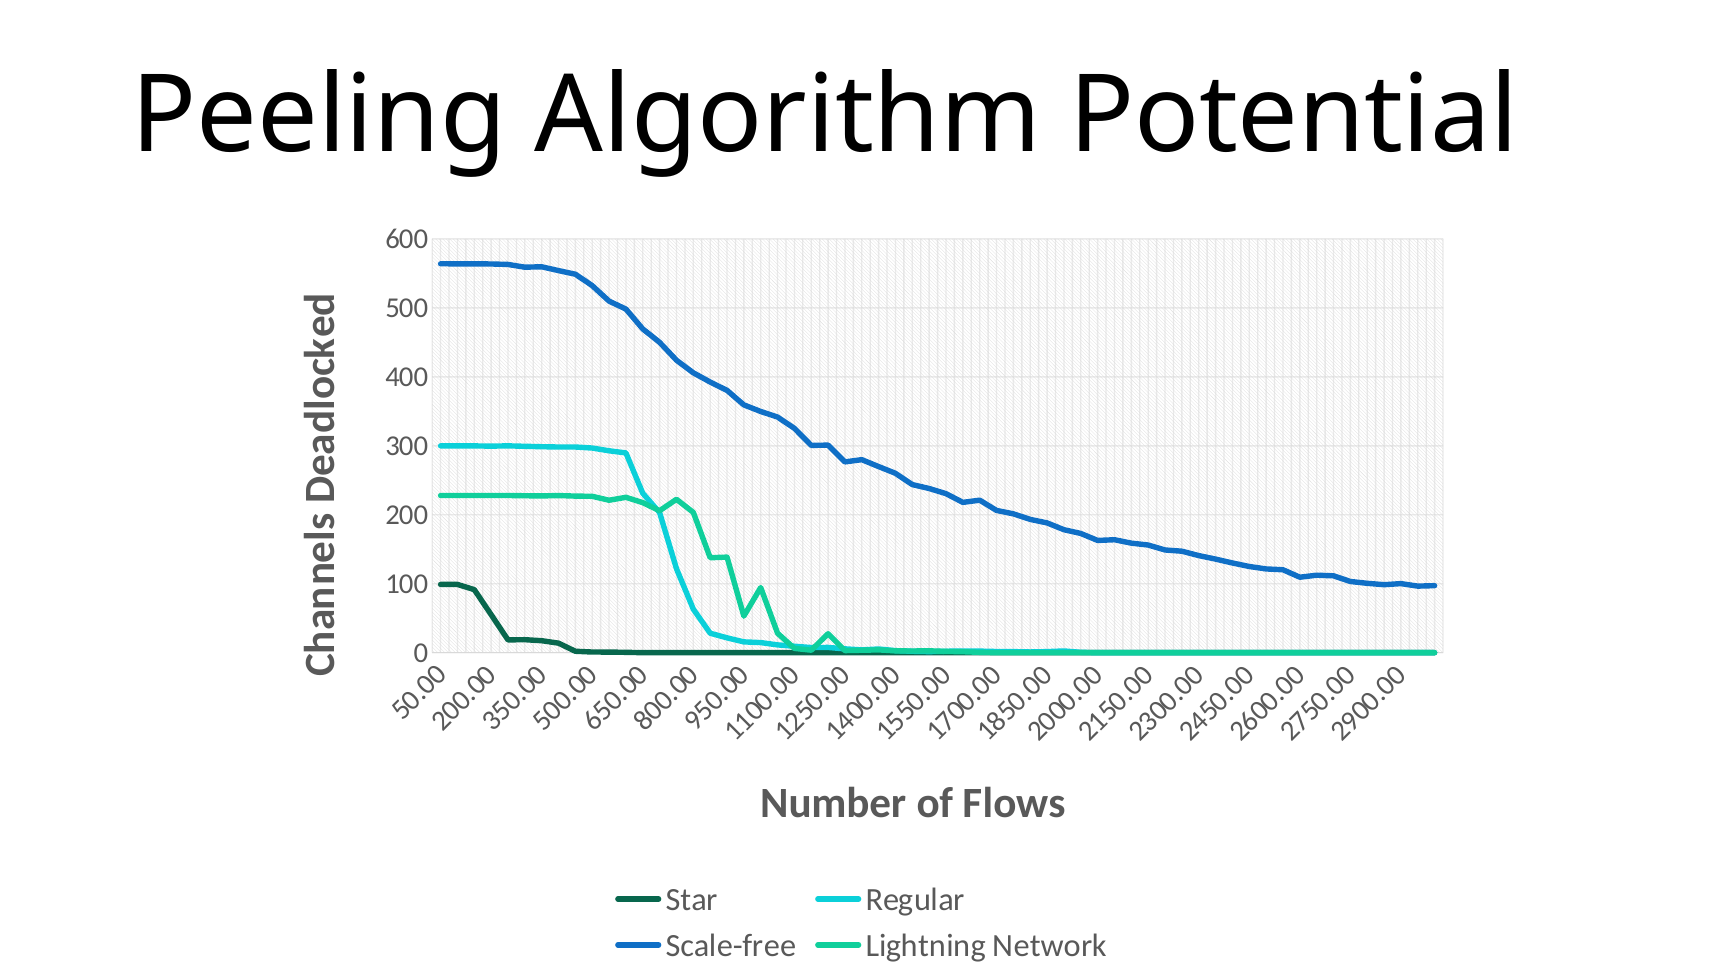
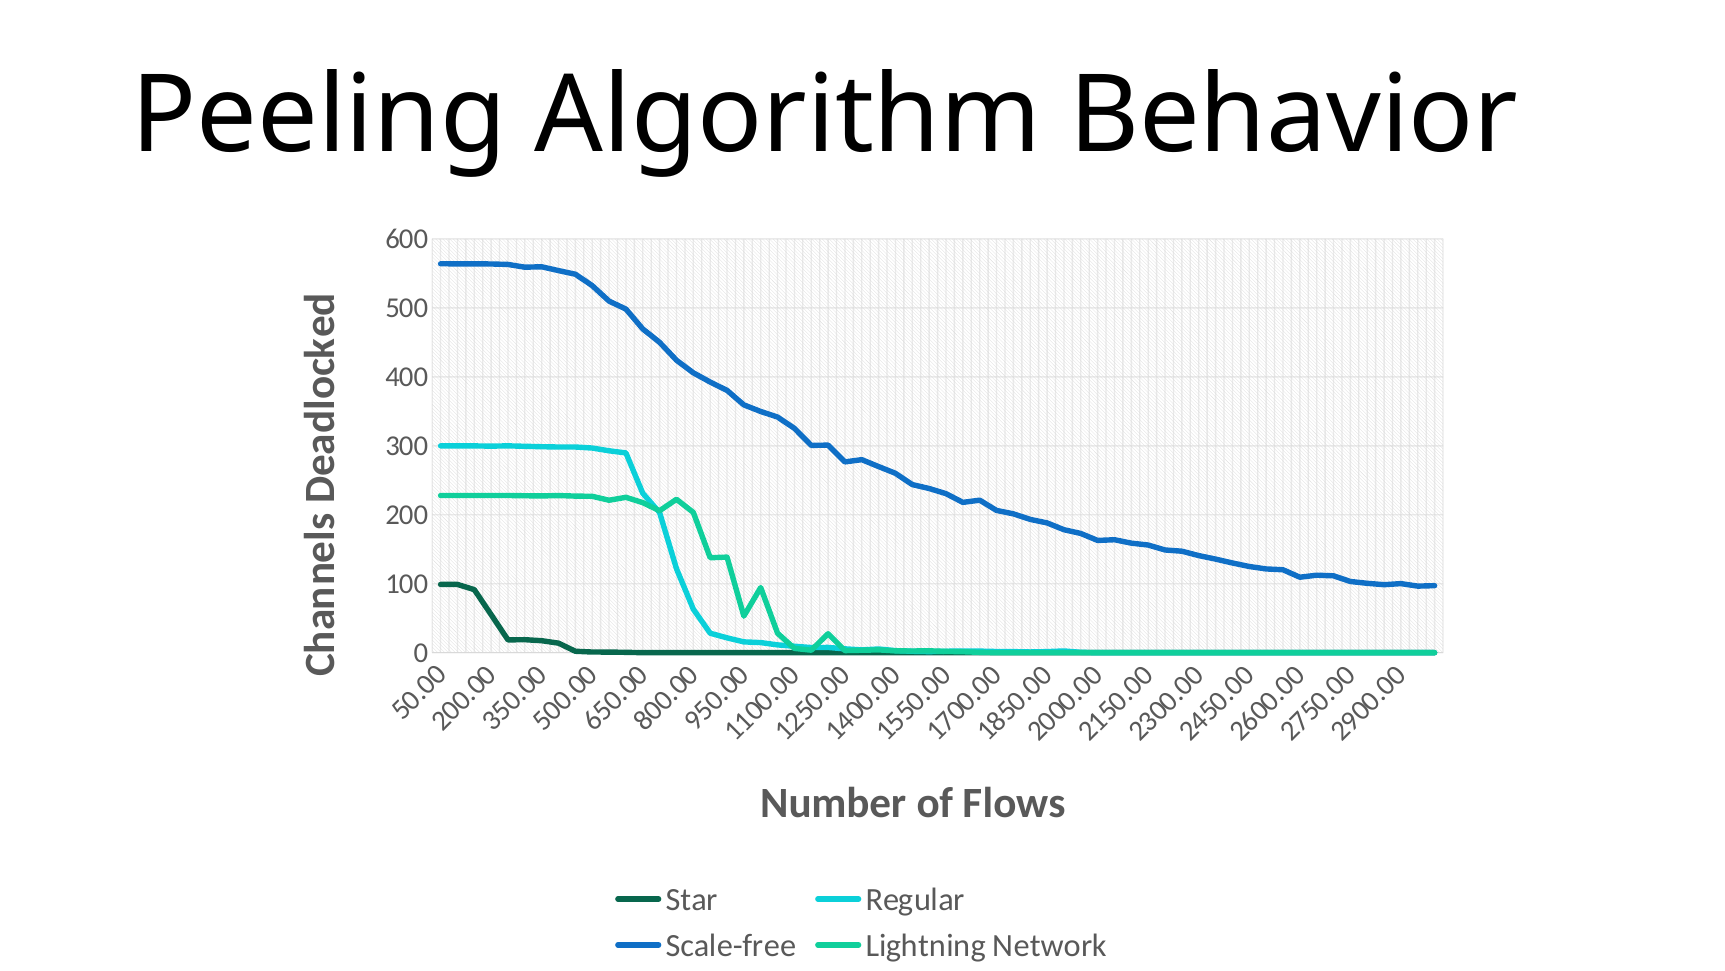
Potential: Potential -> Behavior (1294, 116)
